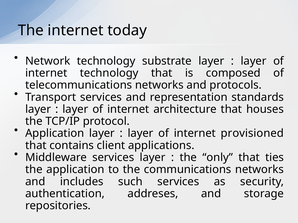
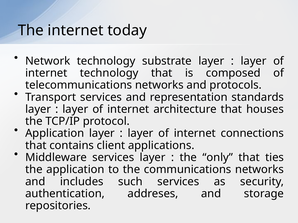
provisioned: provisioned -> connections (252, 134)
